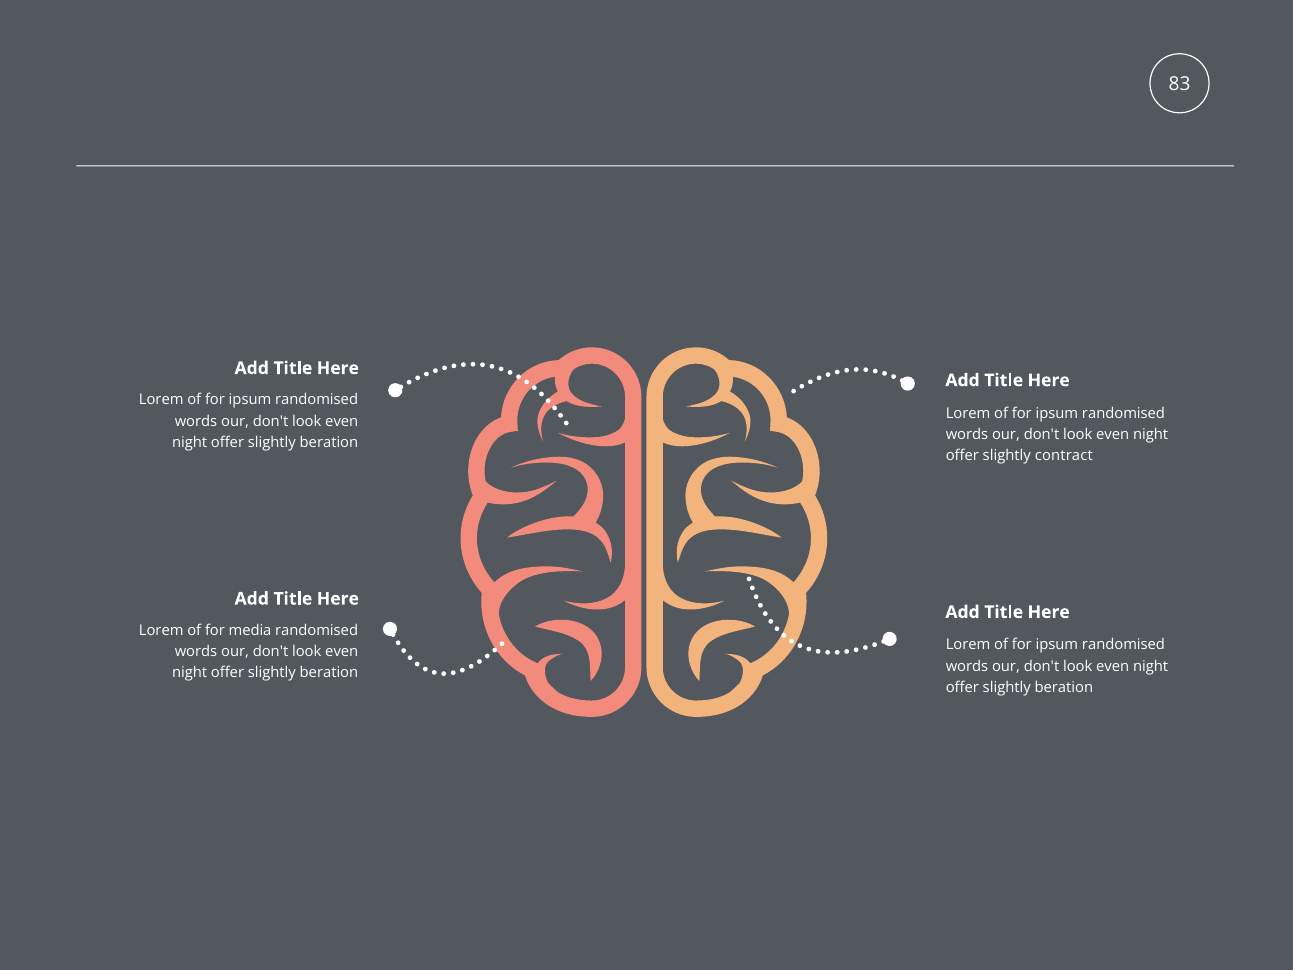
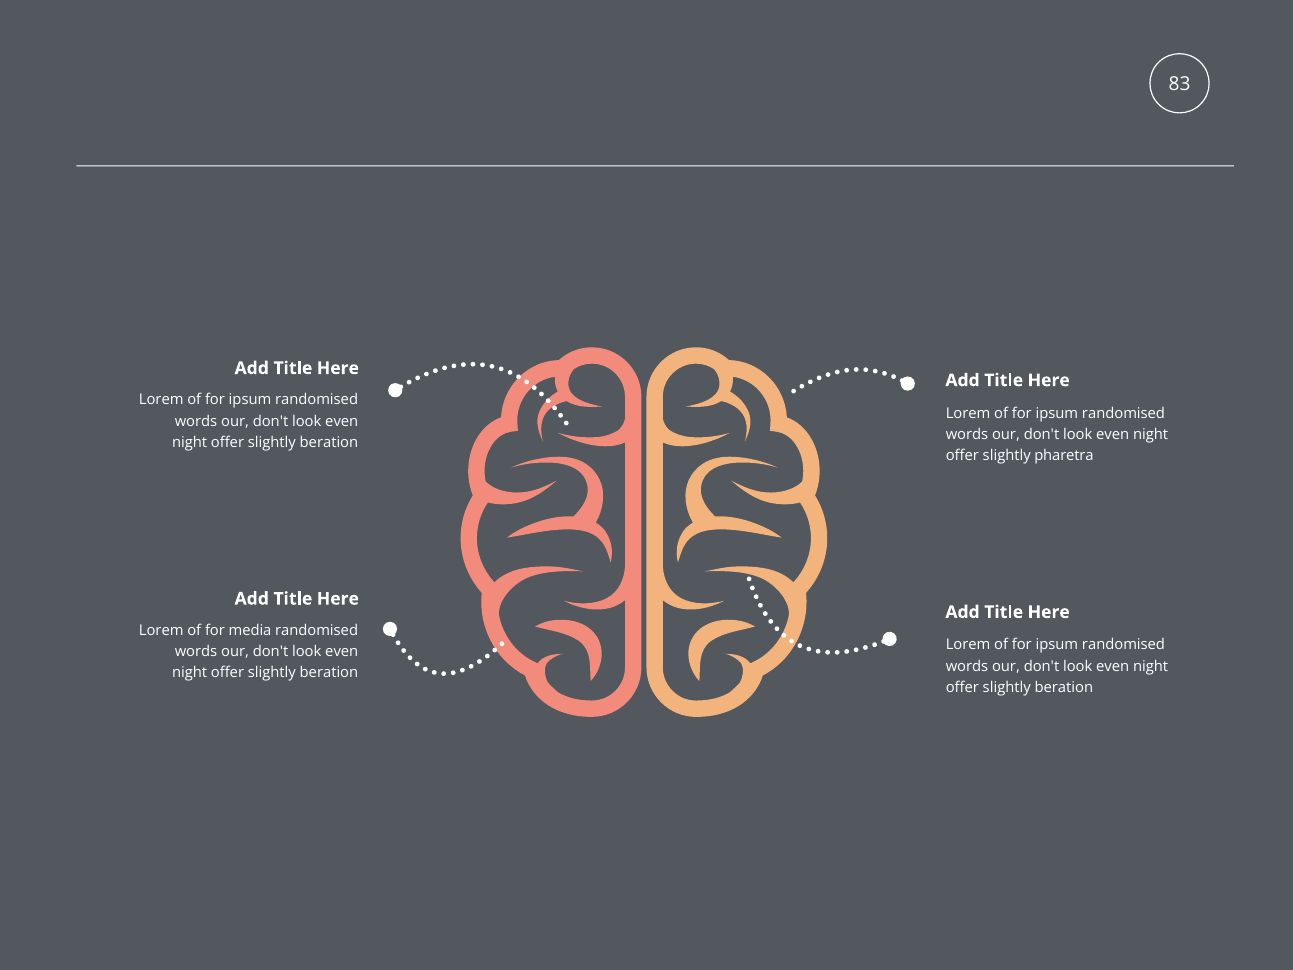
contract: contract -> pharetra (1064, 456)
